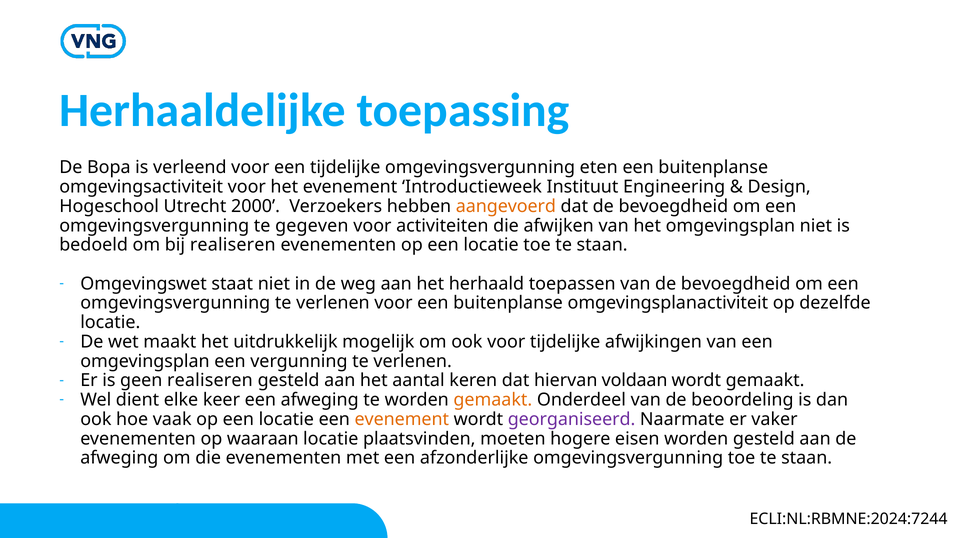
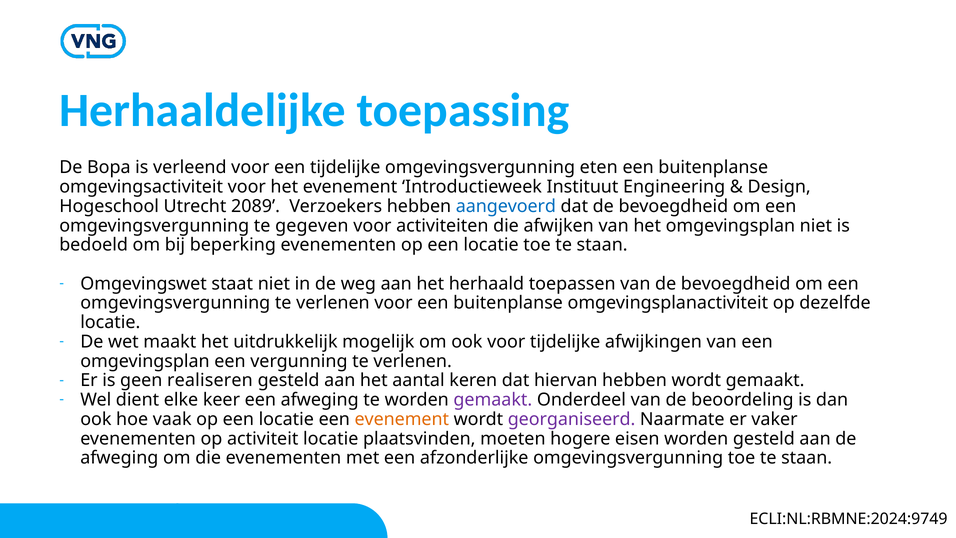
2000: 2000 -> 2089 (256, 206)
aangevoerd colour: orange -> blue (506, 206)
bij realiseren: realiseren -> beperking (233, 245)
hiervan voldaan: voldaan -> hebben (634, 380)
gemaakt colour: orange -> purple (493, 400)
waaraan: waaraan -> activiteit (263, 438)
ECLI:NL:RBMNE:2024:7244: ECLI:NL:RBMNE:2024:7244 -> ECLI:NL:RBMNE:2024:9749 (849, 519)
